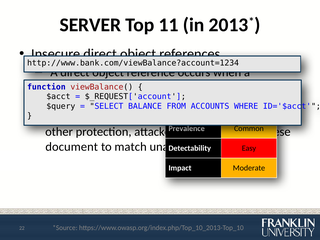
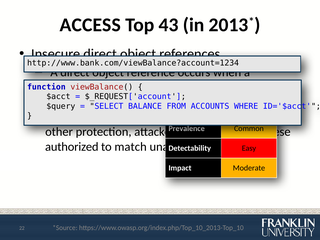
SERVER: SERVER -> ACCESS (90, 25)
11: 11 -> 43 (169, 25)
document: document -> authorized (72, 147)
